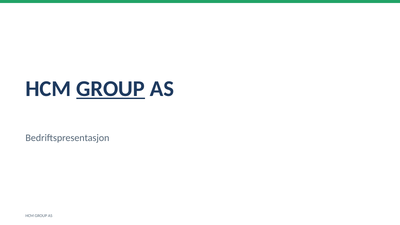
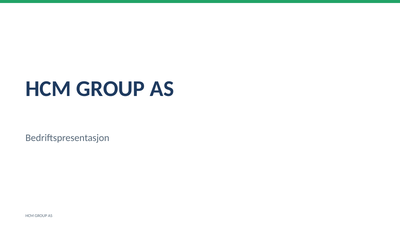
GROUP underline: present -> none (111, 89)
